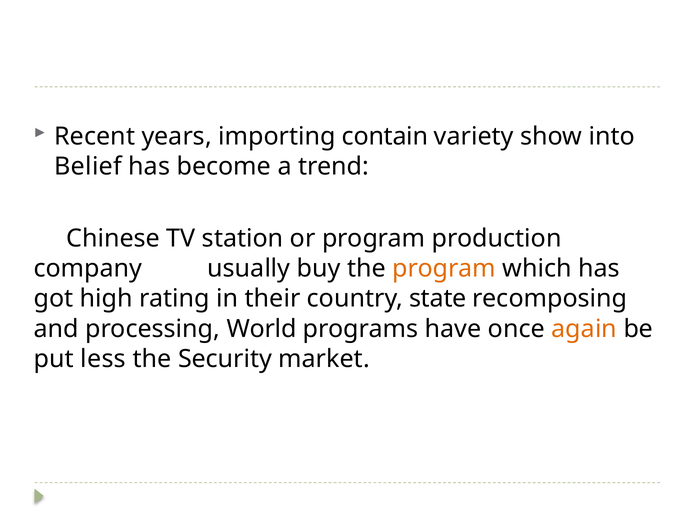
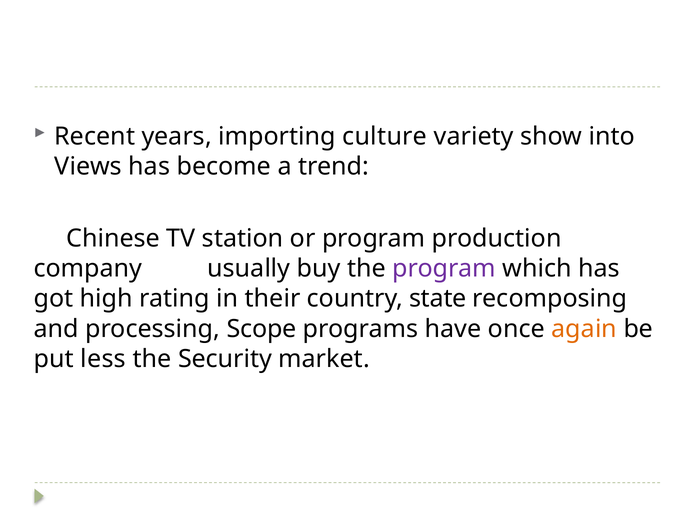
contain: contain -> culture (385, 136)
Belief: Belief -> Views (88, 167)
program colour: orange -> purple (444, 269)
World: World -> Scope (262, 329)
